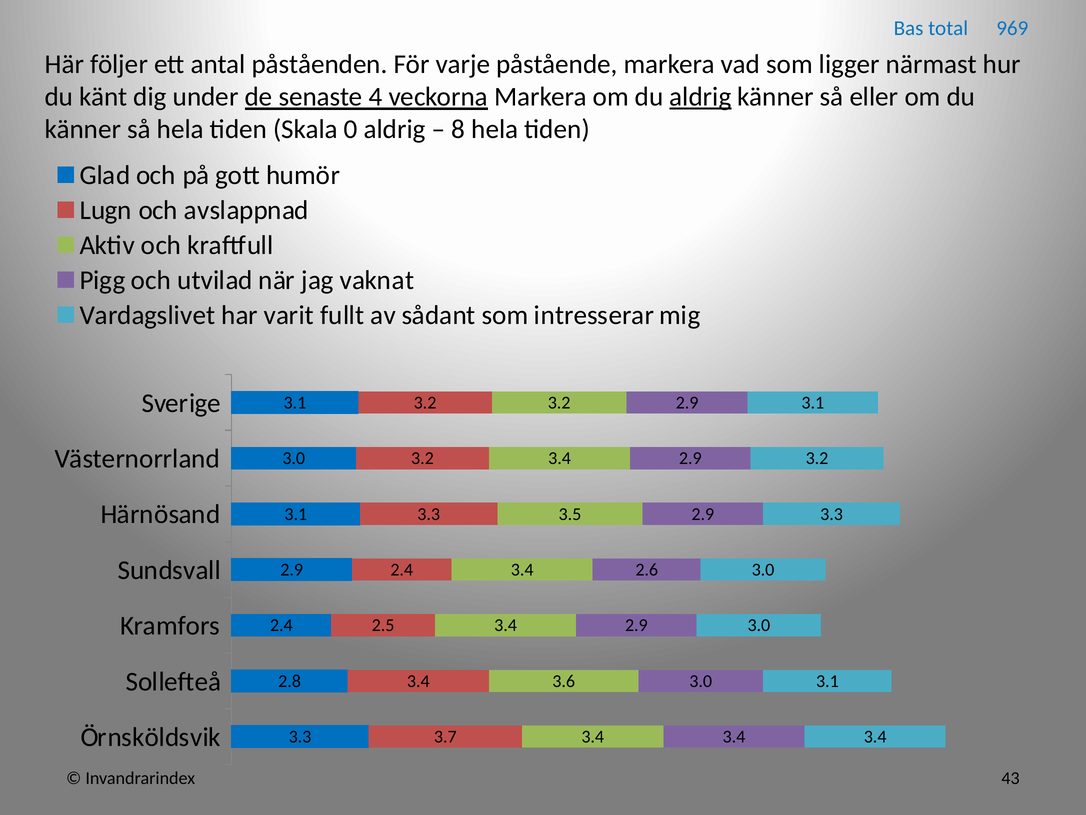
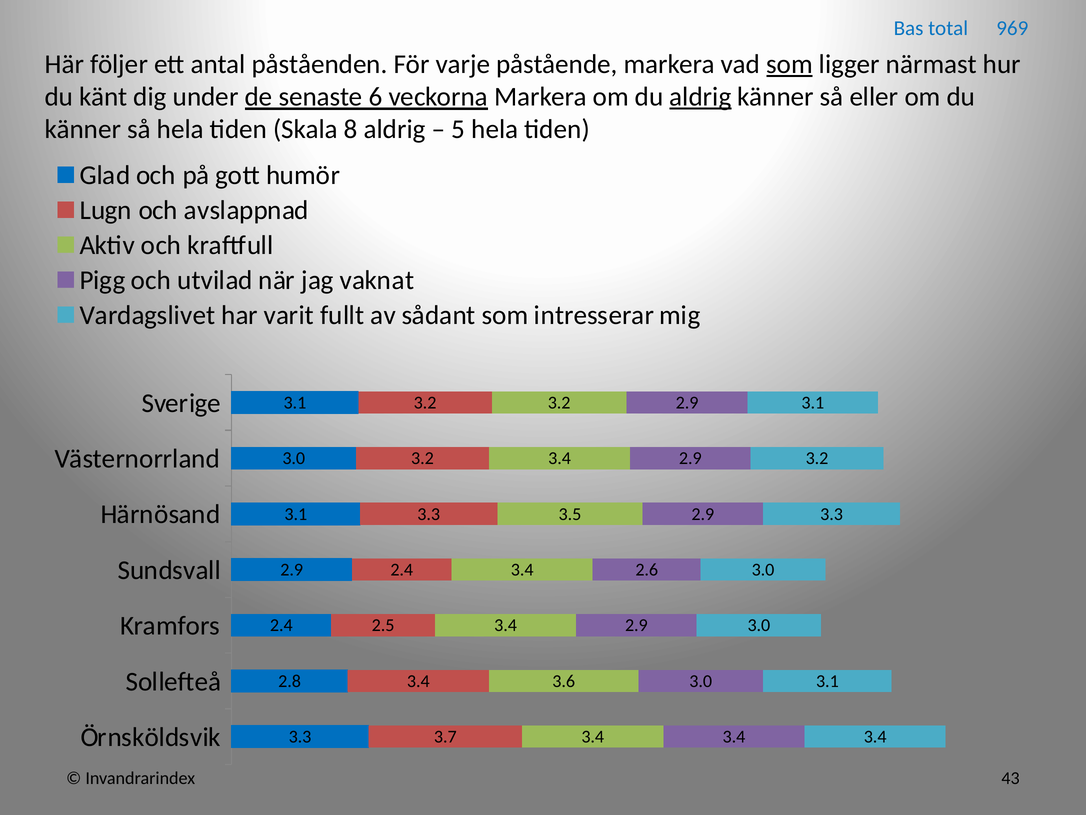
som underline: none -> present (790, 64)
4: 4 -> 6 (376, 97)
0: 0 -> 8 (351, 129)
8: 8 -> 5 (458, 129)
